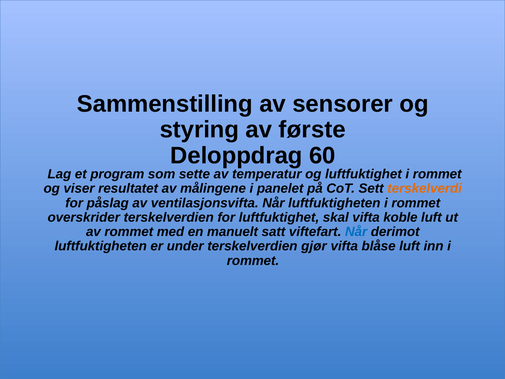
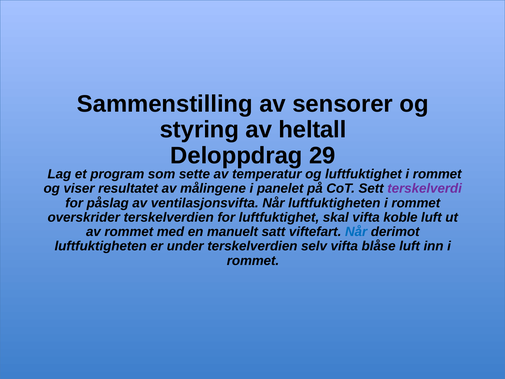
første: første -> heltall (312, 130)
60: 60 -> 29 (322, 155)
terskelverdi colour: orange -> purple (425, 188)
gjør: gjør -> selv (314, 246)
